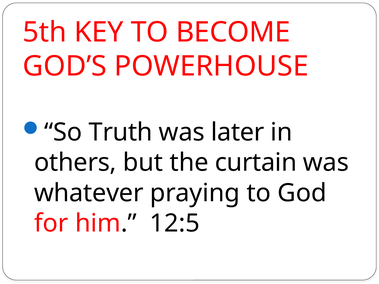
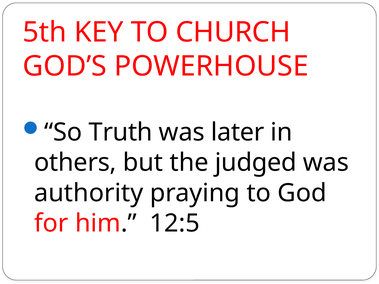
BECOME: BECOME -> CHURCH (233, 32)
curtain: curtain -> judged (256, 163)
whatever: whatever -> authority (89, 193)
